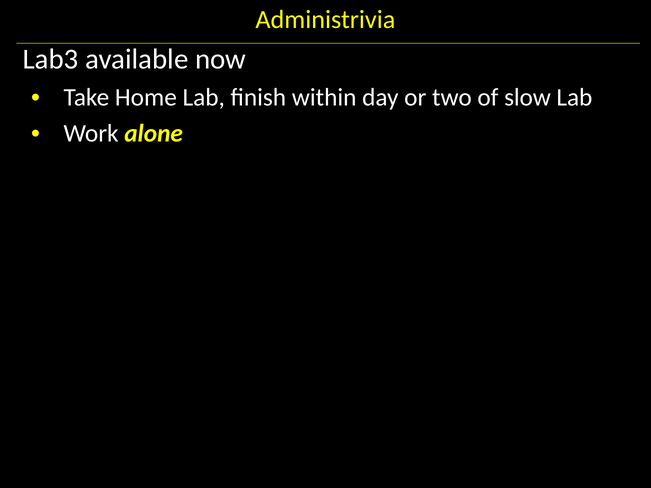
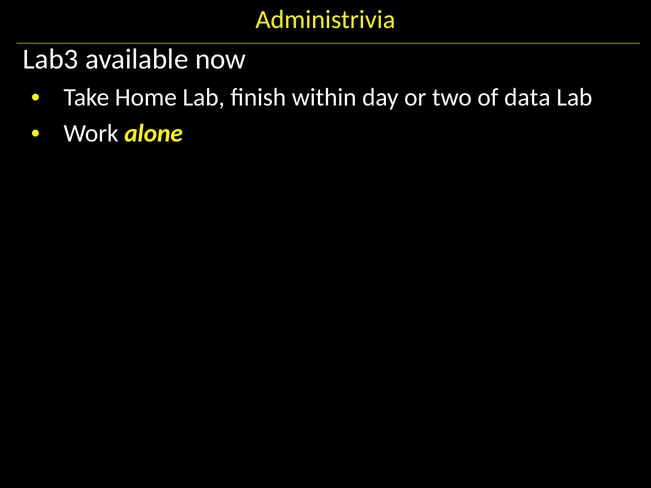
slow: slow -> data (527, 97)
